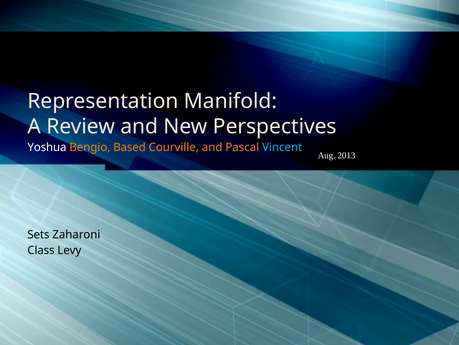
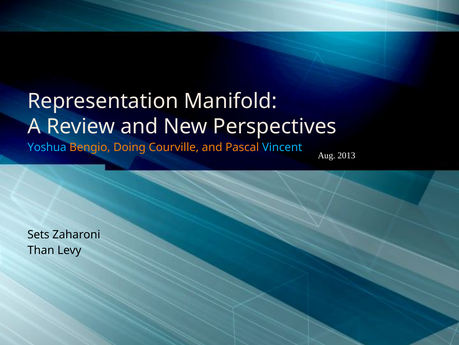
Yoshua colour: white -> light blue (47, 147)
Based: Based -> Doing (130, 147)
Class: Class -> Than (41, 250)
